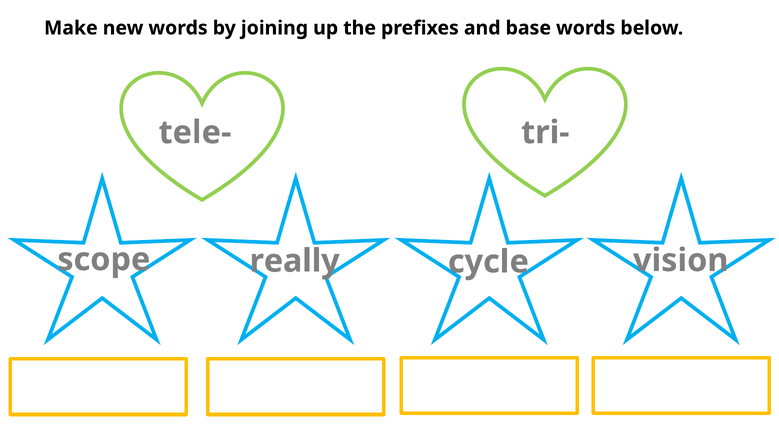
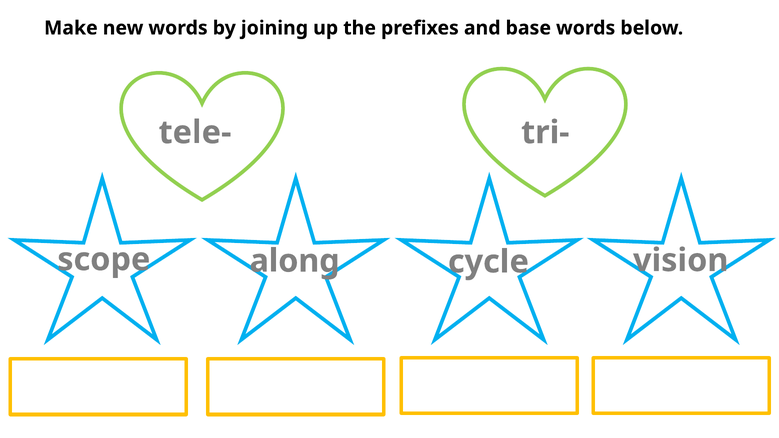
really: really -> along (295, 261)
